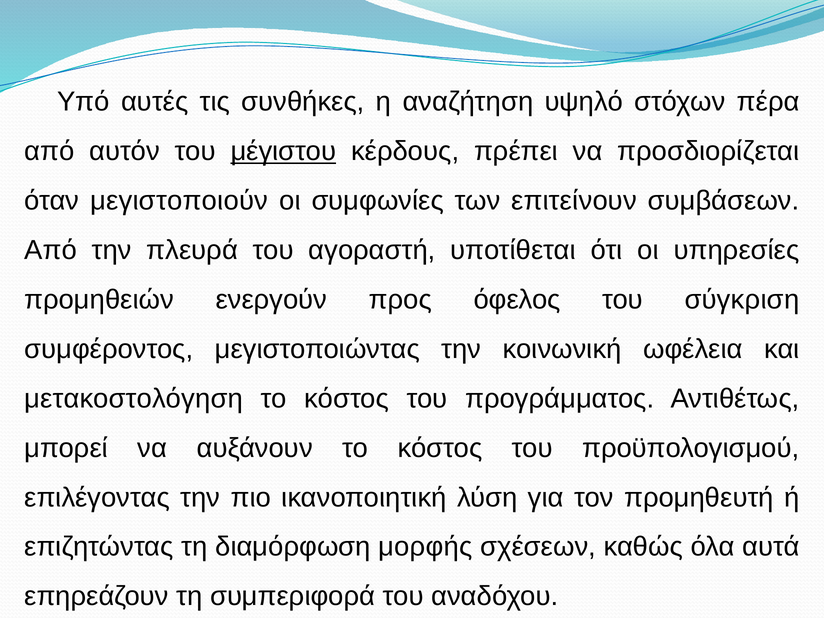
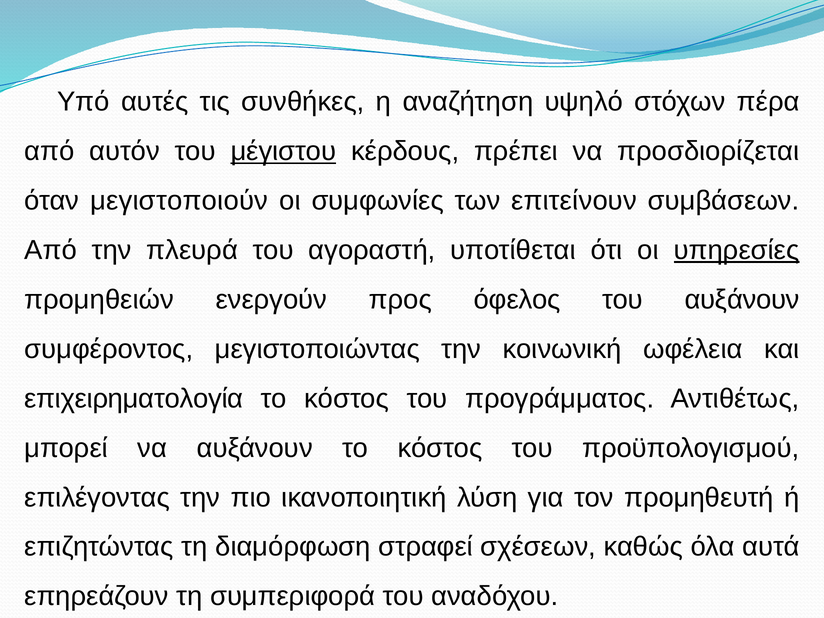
υπηρεσίες underline: none -> present (737, 250)
του σύγκριση: σύγκριση -> αυξάνουν (742, 300)
μετακοστολόγηση: μετακοστολόγηση -> επιχειρηματολογία (134, 399)
μορφής: μορφής -> στραφεί (426, 547)
